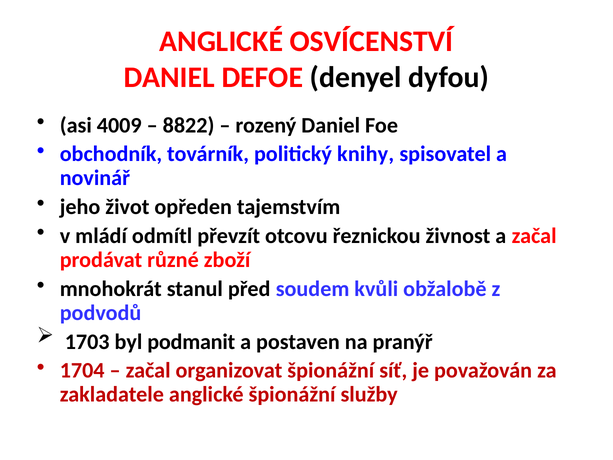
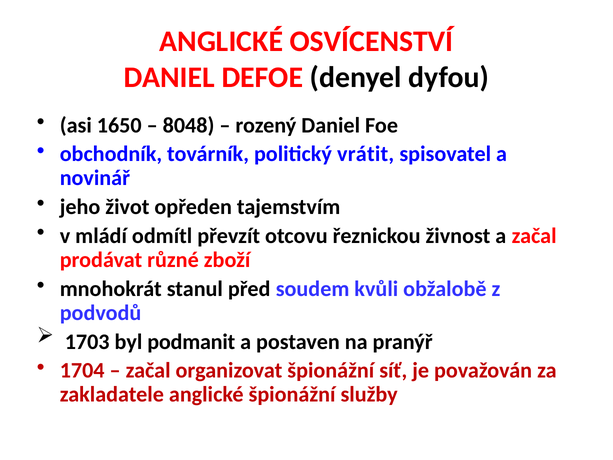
4009: 4009 -> 1650 (119, 125)
8822: 8822 -> 8048 (189, 125)
knihy: knihy -> vrátit (366, 154)
